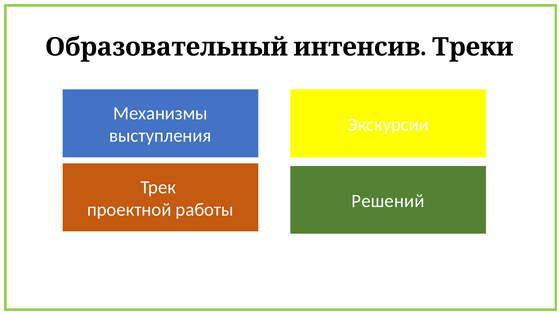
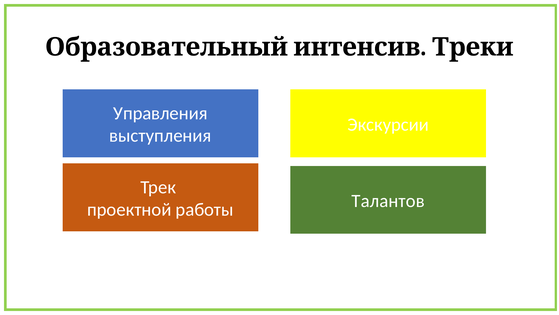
Механизмы: Механизмы -> Управления (160, 113)
Решений: Решений -> Талантов (388, 201)
